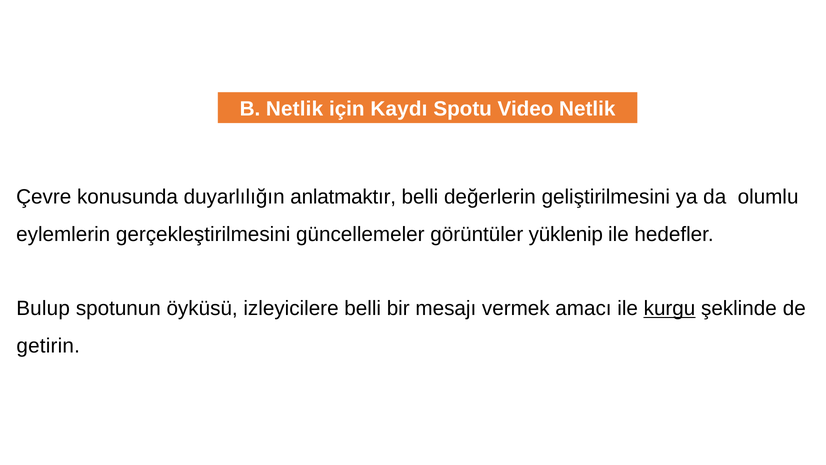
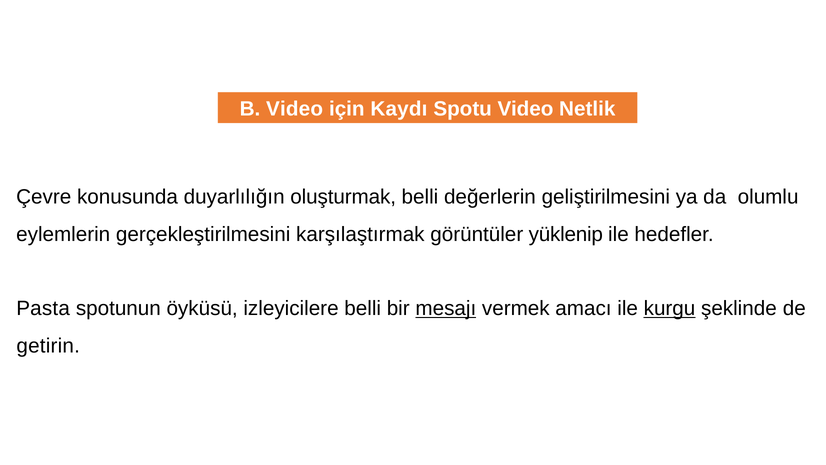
B Netlik: Netlik -> Video (295, 109)
anlatmaktır: anlatmaktır -> oluşturmak (343, 197)
güncellemeler: güncellemeler -> karşılaştırmak (360, 234)
Bulup: Bulup -> Pasta (43, 308)
mesajı underline: none -> present (446, 308)
